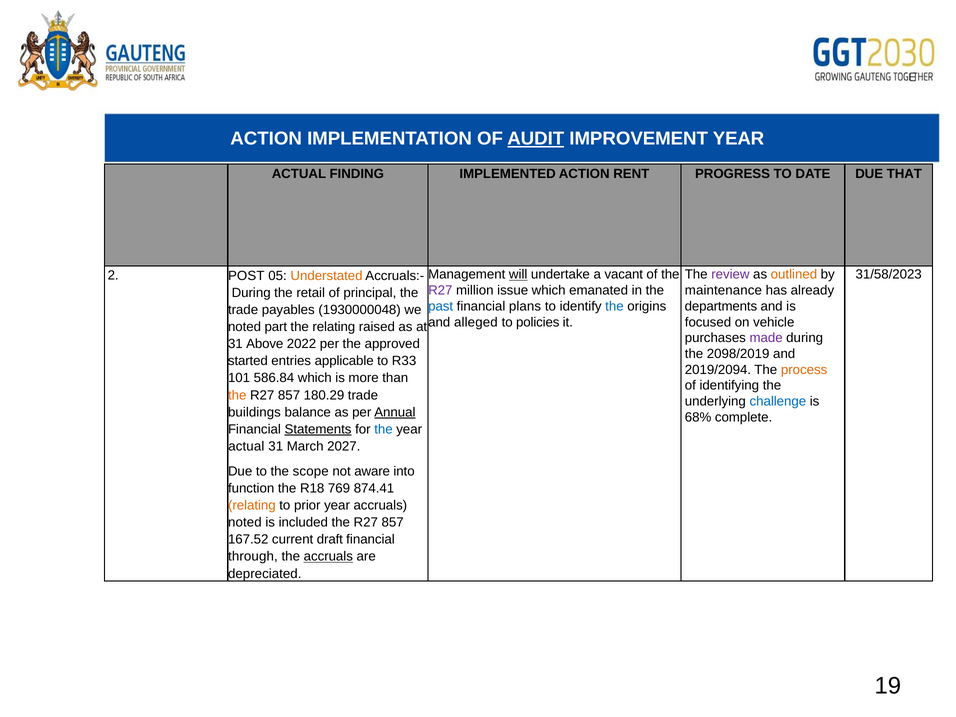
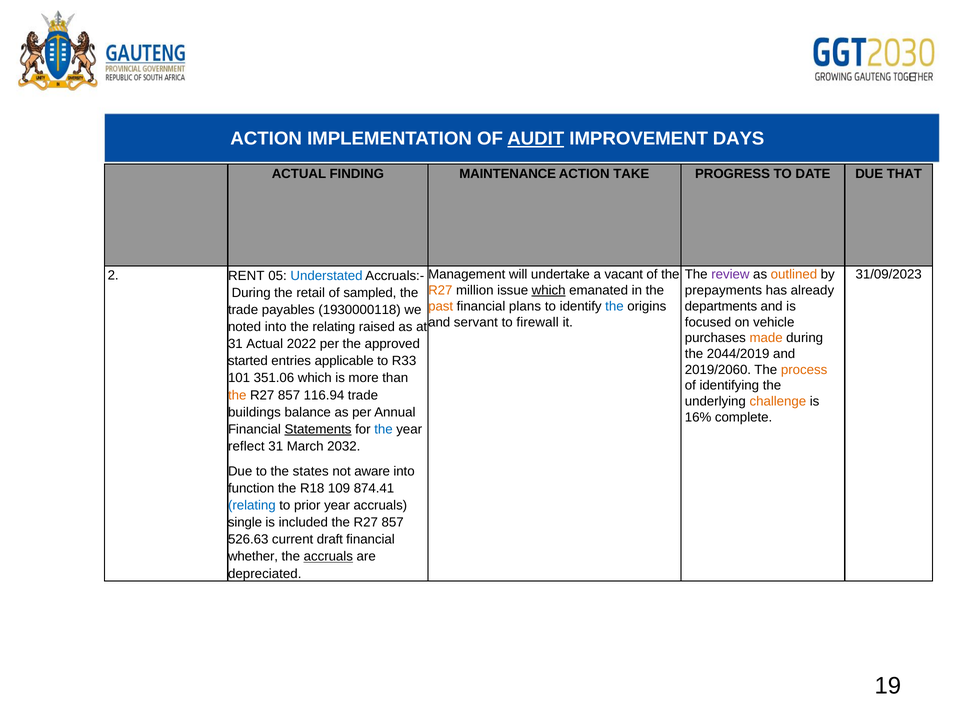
IMPROVEMENT YEAR: YEAR -> DAYS (739, 139)
IMPLEMENTED: IMPLEMENTED -> MAINTENANCE (508, 174)
RENT: RENT -> TAKE (631, 174)
will underline: present -> none (518, 275)
31/58/2023: 31/58/2023 -> 31/09/2023 (889, 275)
POST: POST -> RENT (246, 276)
Understated colour: orange -> blue (327, 276)
R27 colour: purple -> orange (440, 290)
which underline: none -> present (549, 290)
maintenance: maintenance -> prepayments (723, 290)
principal: principal -> sampled (370, 293)
past colour: blue -> orange (441, 306)
1930000048: 1930000048 -> 1930000118 (360, 310)
alleged: alleged -> servant (476, 322)
policies: policies -> firewall (538, 322)
noted part: part -> into (276, 327)
made colour: purple -> orange (766, 338)
31 Above: Above -> Actual (265, 344)
2098/2019: 2098/2019 -> 2044/2019 (738, 354)
2019/2094: 2019/2094 -> 2019/2060 (718, 370)
586.84: 586.84 -> 351.06 (274, 378)
180.29: 180.29 -> 116.94 (324, 395)
challenge colour: blue -> orange (778, 401)
Annual underline: present -> none (395, 412)
68%: 68% -> 16% (698, 417)
actual: actual -> reflect (246, 446)
2027: 2027 -> 2032 (344, 446)
scope: scope -> states (311, 471)
769: 769 -> 109 (339, 488)
relating colour: orange -> blue (252, 505)
noted: noted -> single (245, 522)
167.52: 167.52 -> 526.63 (248, 540)
through: through -> whether (253, 557)
